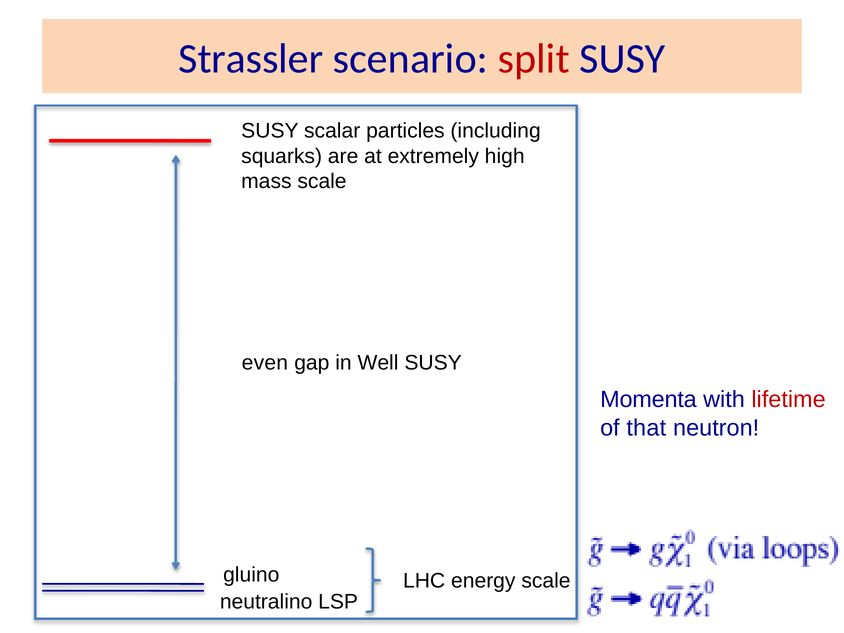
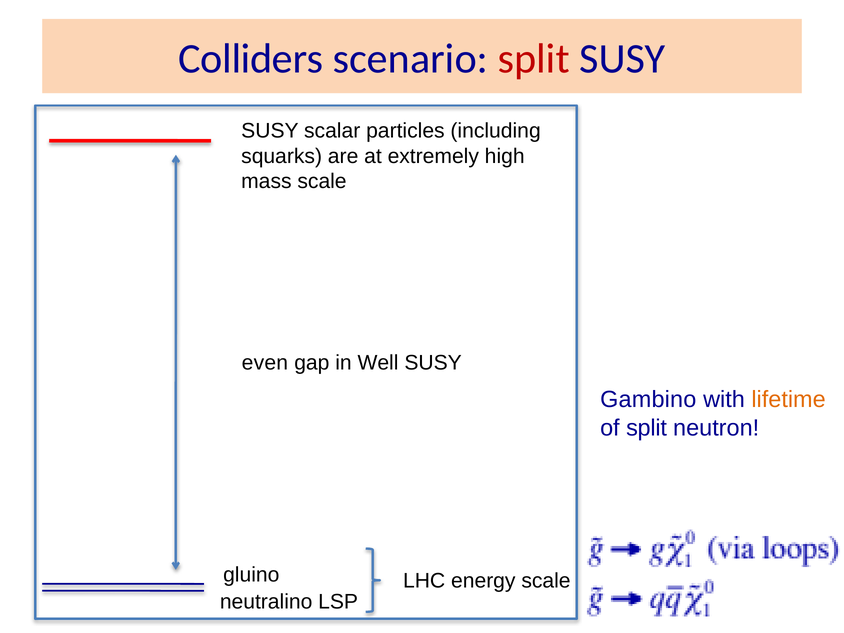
Strassler: Strassler -> Colliders (251, 59)
Momenta: Momenta -> Gambino (648, 400)
lifetime colour: red -> orange (789, 400)
of that: that -> split (647, 428)
